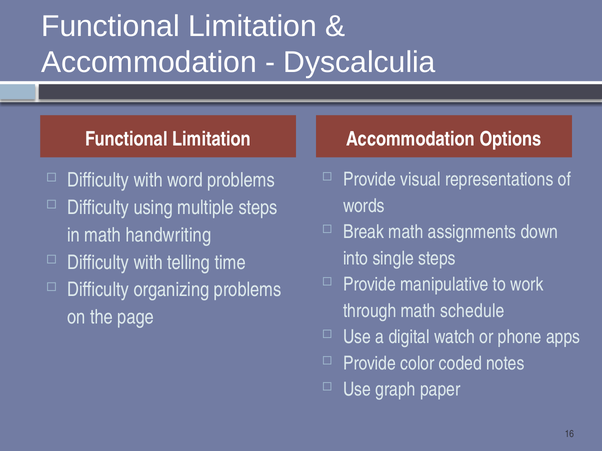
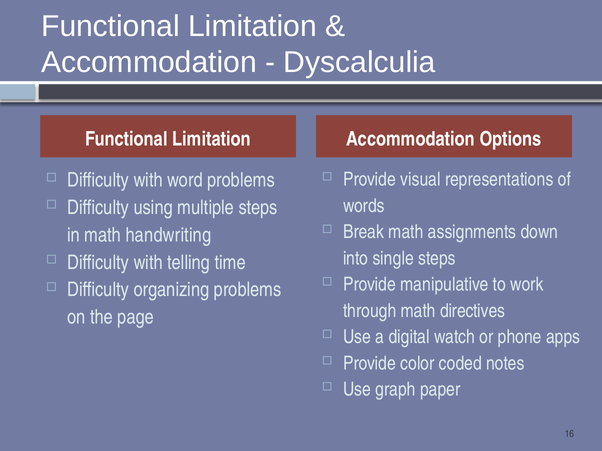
schedule: schedule -> directives (473, 311)
